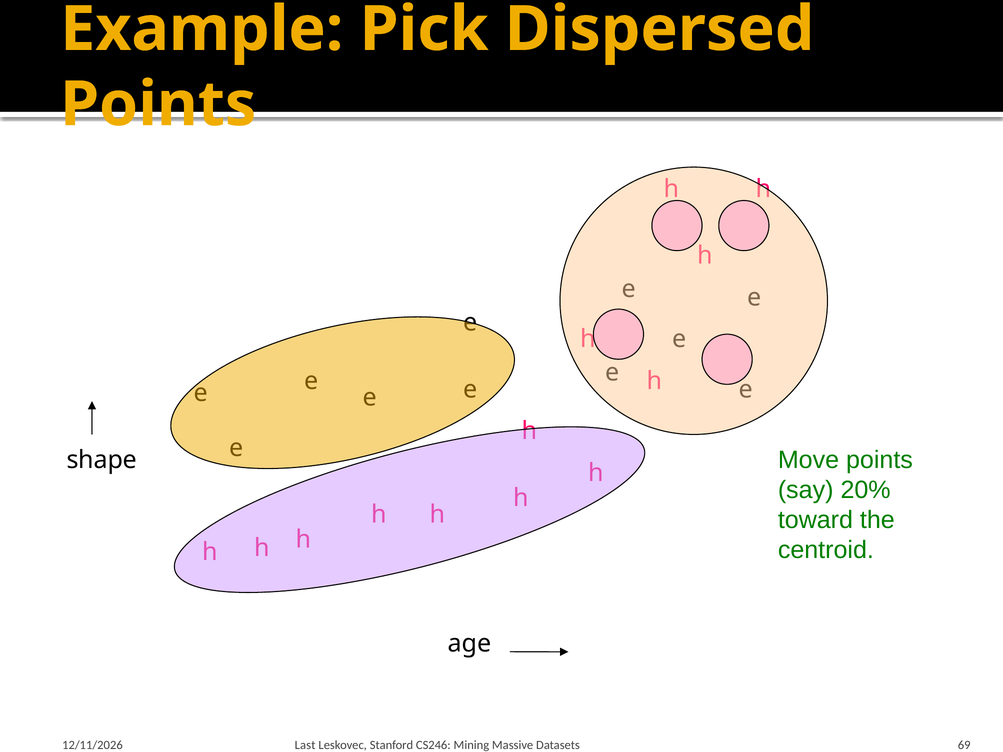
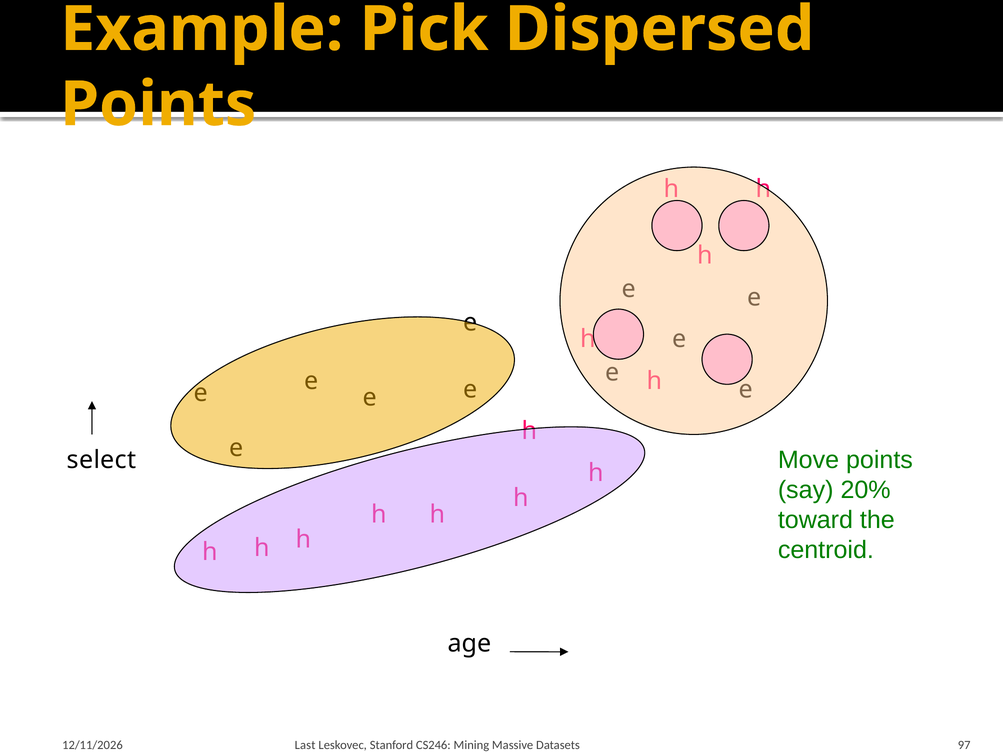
shape: shape -> select (102, 460)
69: 69 -> 97 (964, 745)
